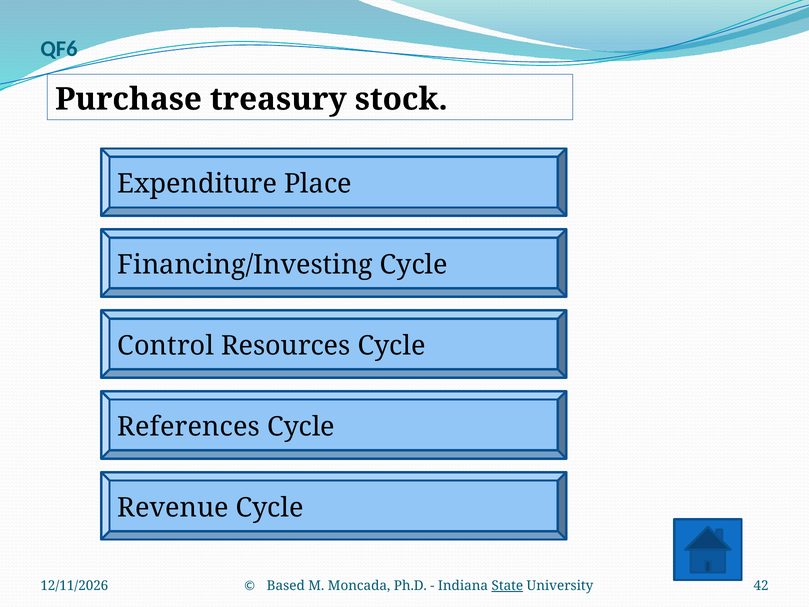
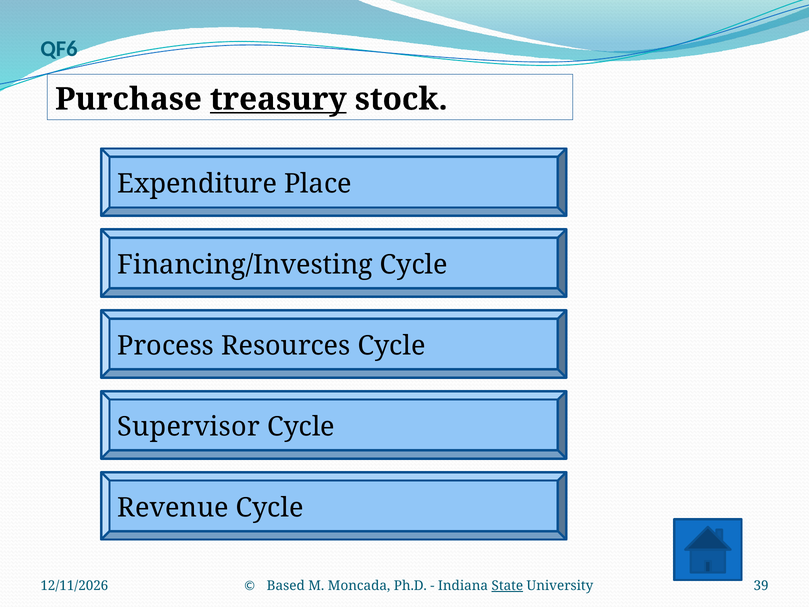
treasury underline: none -> present (278, 99)
Control: Control -> Process (166, 346)
References: References -> Supervisor (189, 427)
42: 42 -> 39 (761, 585)
